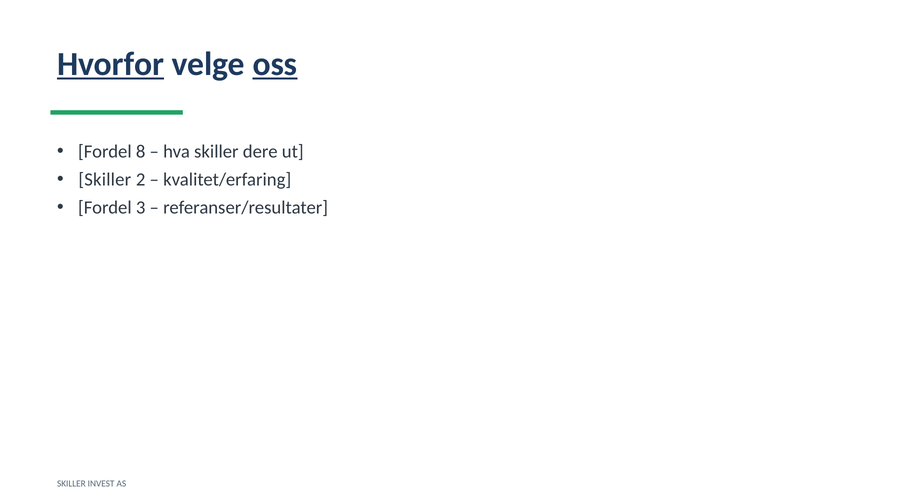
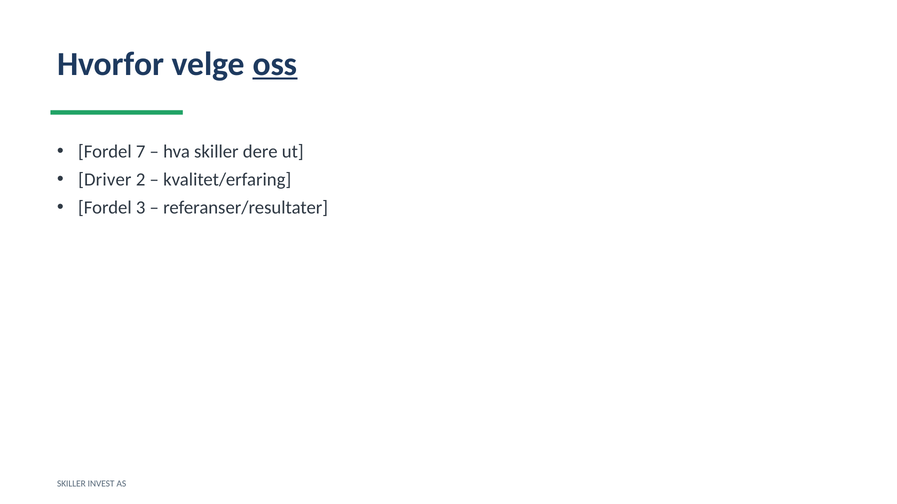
Hvorfor underline: present -> none (111, 64)
8: 8 -> 7 (141, 152)
Skiller: Skiller -> Driver (105, 180)
